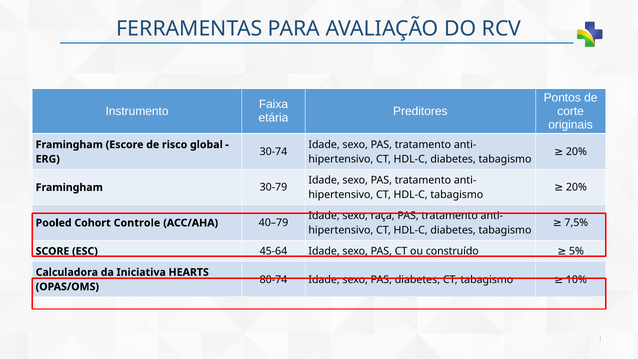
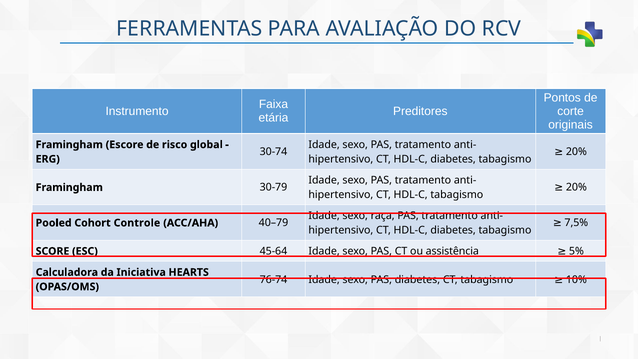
construído: construído -> assistência (452, 251)
80-74: 80-74 -> 76-74 (273, 279)
